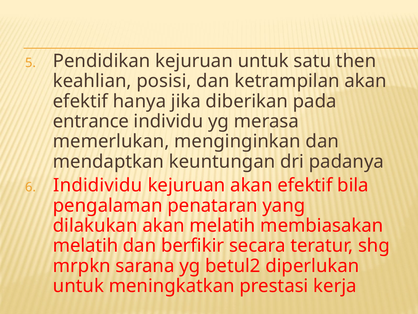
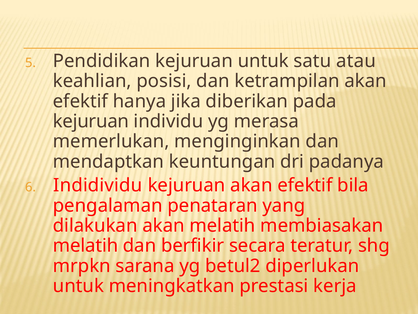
then: then -> atau (356, 61)
entrance: entrance -> kejuruan (91, 121)
